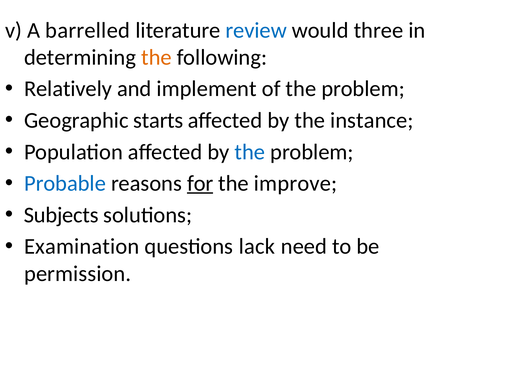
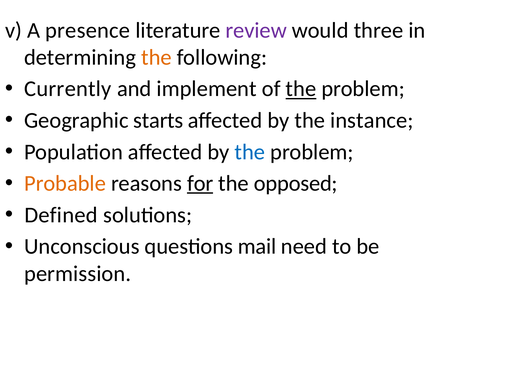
barrelled: barrelled -> presence (88, 30)
review colour: blue -> purple (256, 30)
Relatively: Relatively -> Currently (68, 89)
the underline: none -> present (301, 89)
Probable colour: blue -> orange (65, 184)
improve: improve -> opposed (296, 184)
Subjects: Subjects -> Defined (61, 215)
Examination: Examination -> Unconscious (82, 247)
lack: lack -> mail (257, 247)
